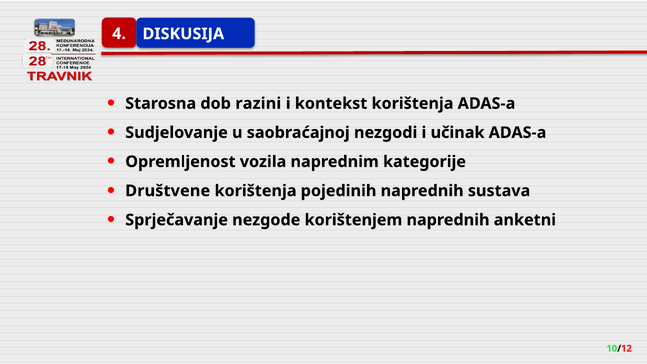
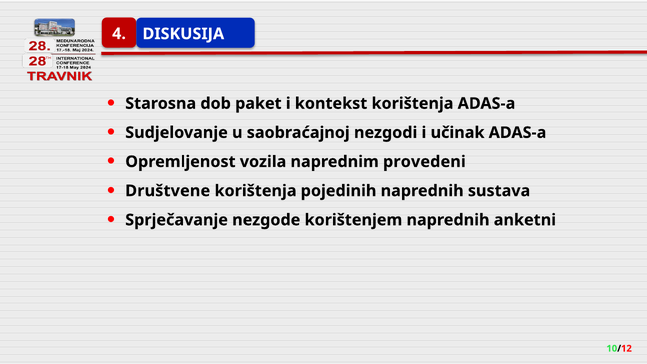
razini: razini -> paket (258, 103)
kategorije: kategorije -> provedeni (424, 162)
